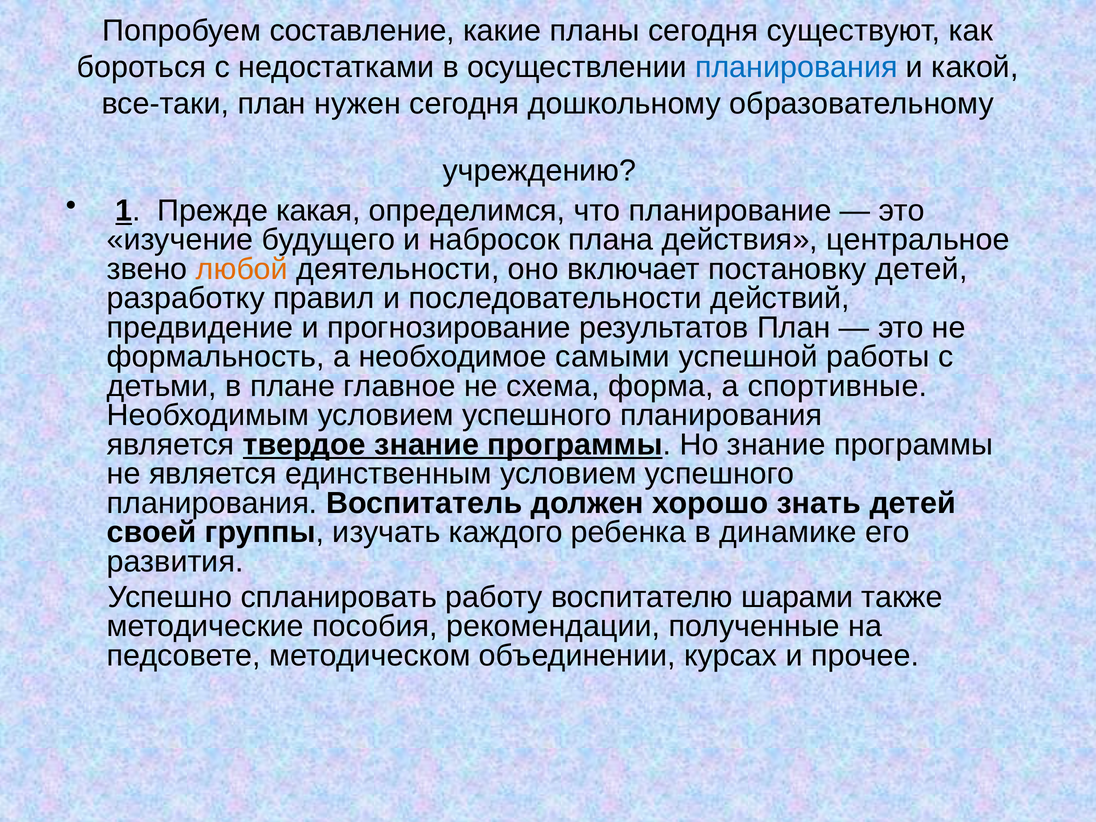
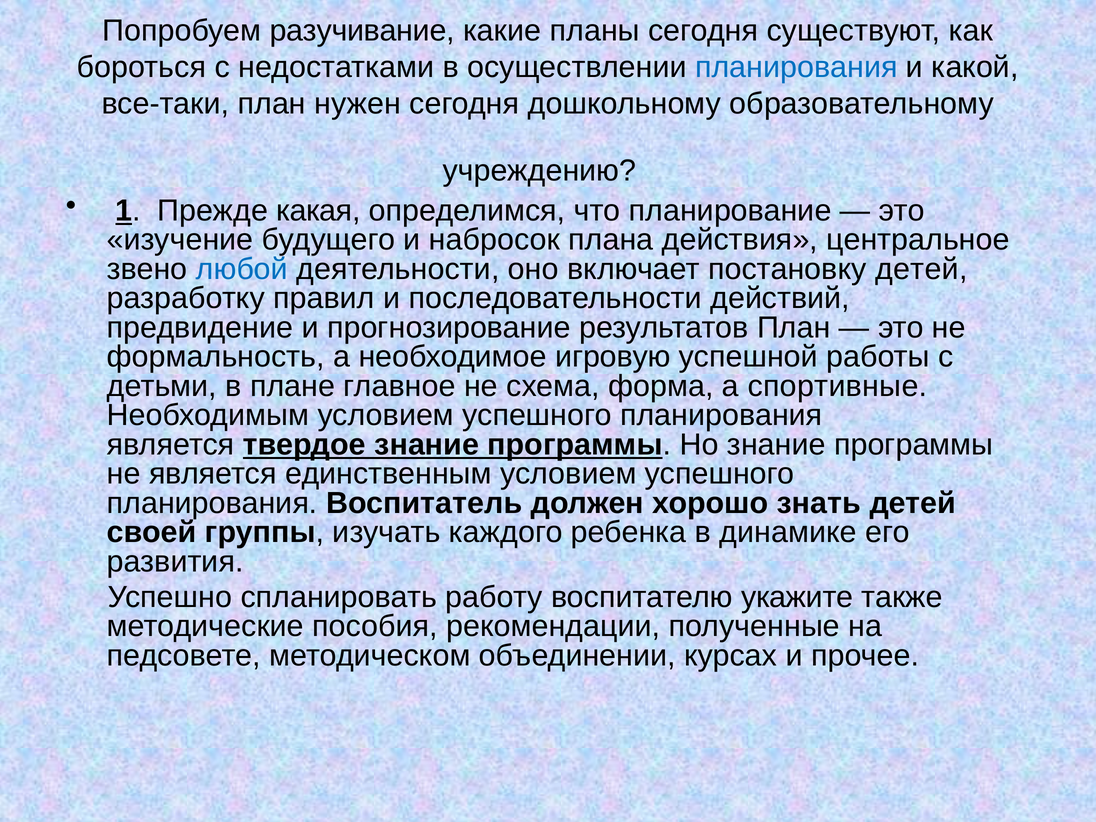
составление: составление -> разучивание (362, 30)
любой colour: orange -> blue (242, 269)
самыми: самыми -> игровую (613, 357)
шарами: шарами -> укажите (797, 597)
